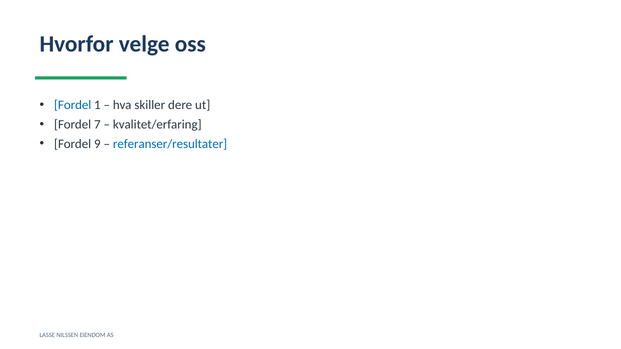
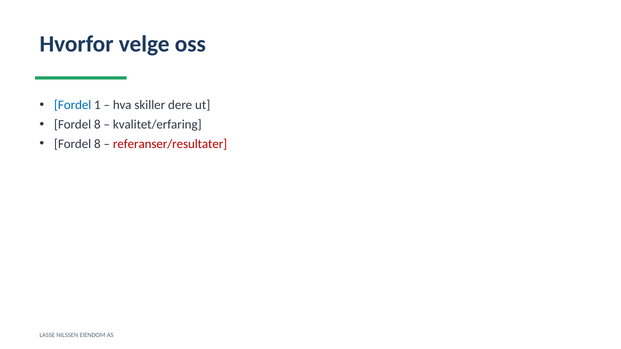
7: 7 -> 8 (97, 125)
9: 9 -> 8 (97, 144)
referanser/resultater colour: blue -> red (170, 144)
